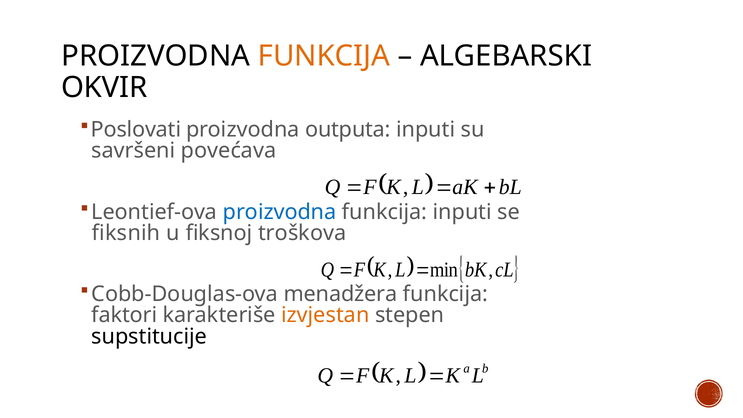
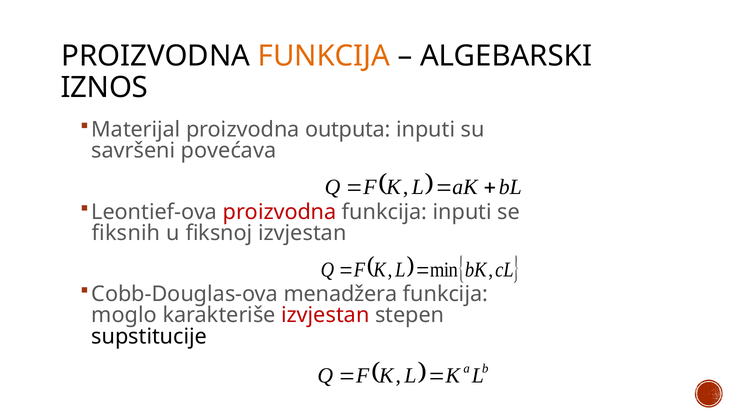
OKVIR: OKVIR -> IZNOS (104, 88)
Poslovati: Poslovati -> Materijal (136, 130)
proizvodna colour: blue -> red (280, 212)
fiksnoj troškova: troškova -> izvjestan (302, 233)
faktori: faktori -> moglo (124, 315)
izvjestan colour: orange -> red (325, 315)
